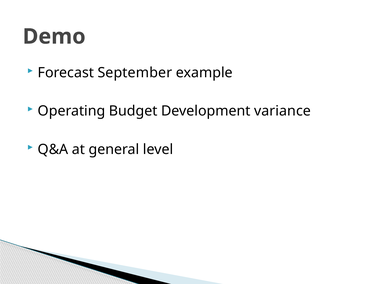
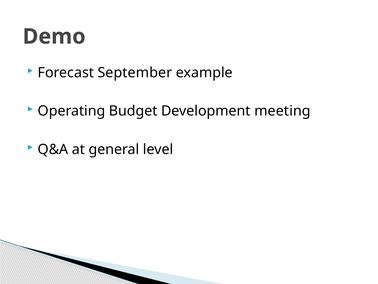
variance: variance -> meeting (282, 111)
